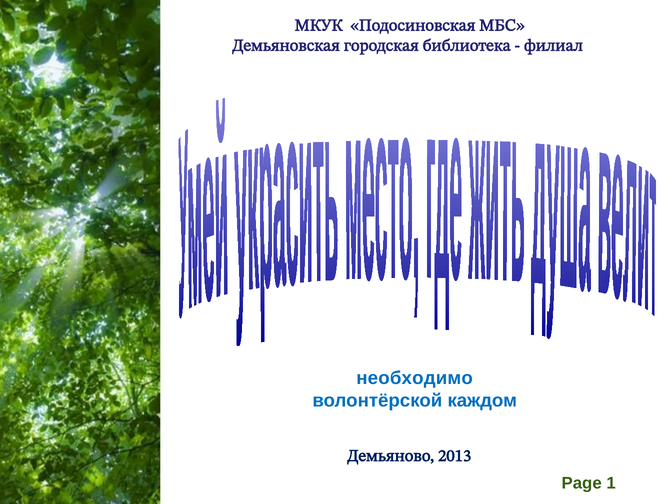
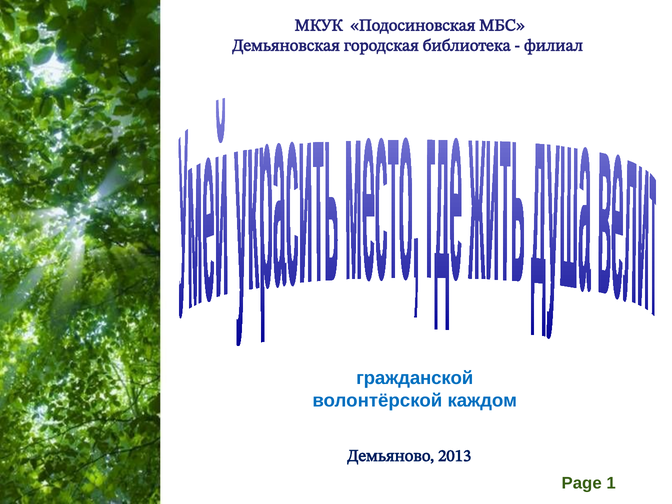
необходимо: необходимо -> гражданской (415, 378)
